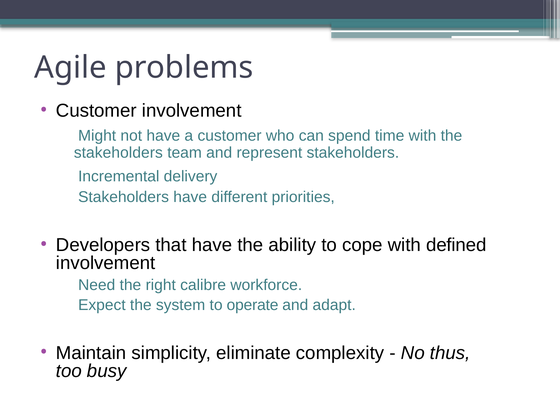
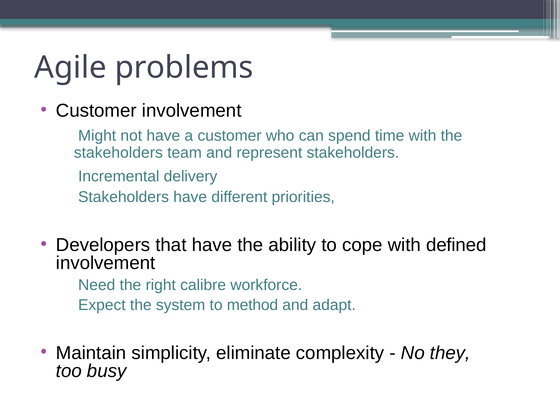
operate: operate -> method (253, 305)
thus: thus -> they (450, 353)
